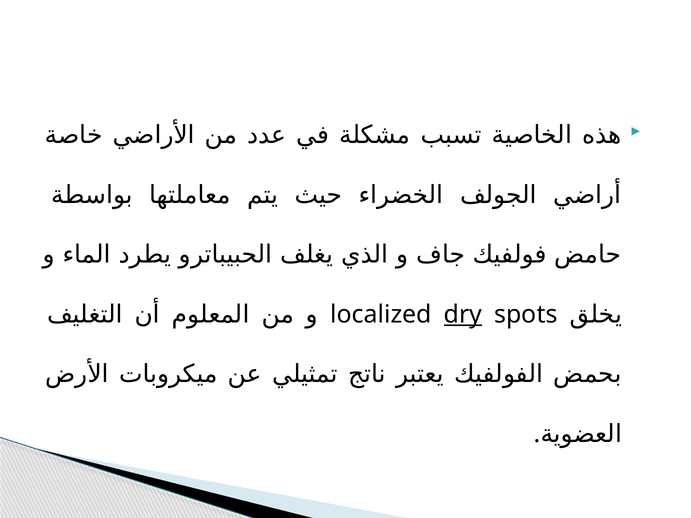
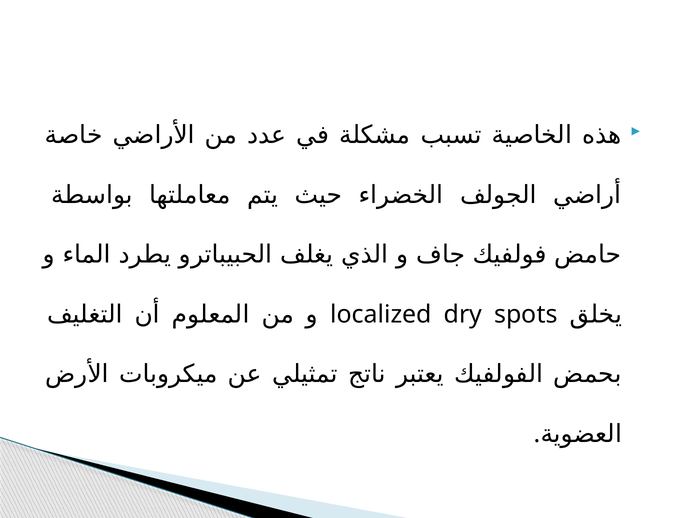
dry underline: present -> none (463, 315)
